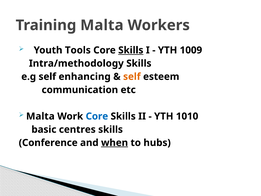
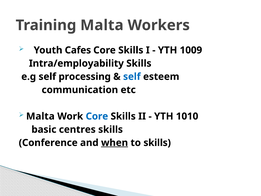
Tools: Tools -> Cafes (78, 50)
Skills underline: present -> none (131, 50)
Intra/methodology: Intra/methodology -> Intra/employability (76, 63)
enhancing: enhancing -> processing (85, 77)
self colour: orange -> blue (132, 77)
to hubs: hubs -> skills (157, 143)
